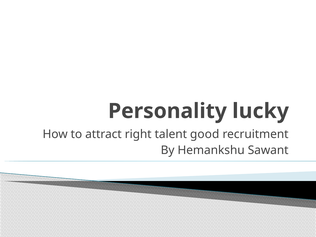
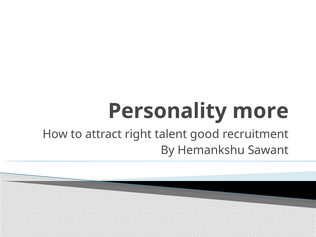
lucky: lucky -> more (261, 111)
